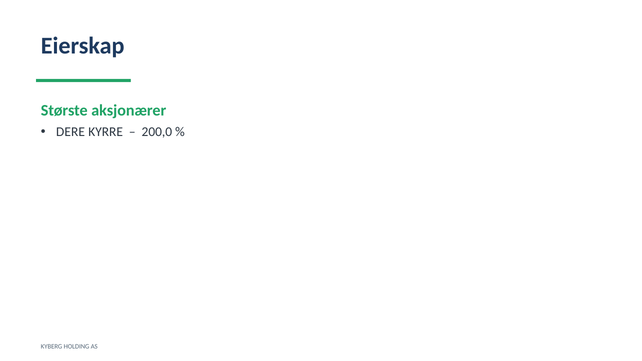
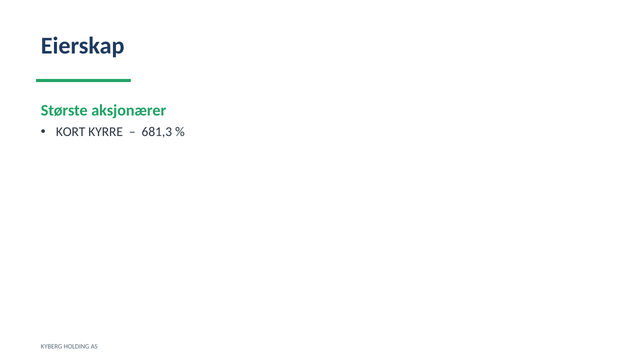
DERE: DERE -> KORT (71, 132)
200,0: 200,0 -> 681,3 (157, 132)
